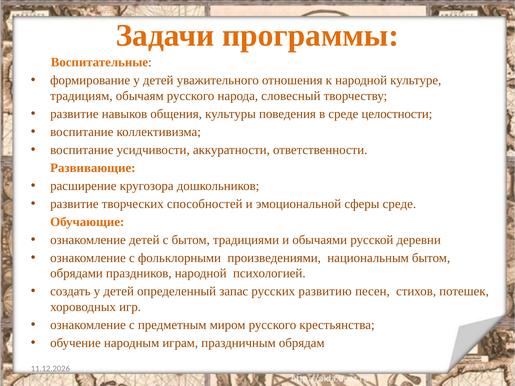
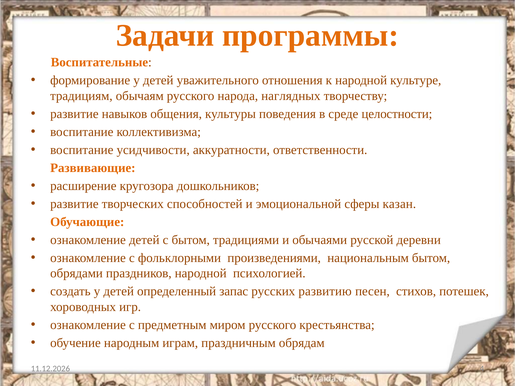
словесный: словесный -> наглядных (291, 96)
сферы среде: среде -> казан (399, 204)
